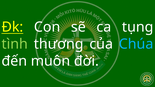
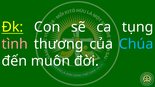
tình colour: light green -> pink (15, 44)
